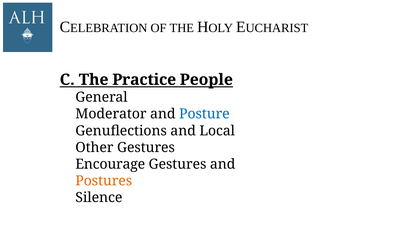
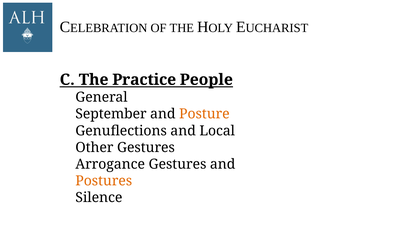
Moderator: Moderator -> September (111, 114)
Posture colour: blue -> orange (204, 114)
Encourage: Encourage -> Arrogance (110, 164)
